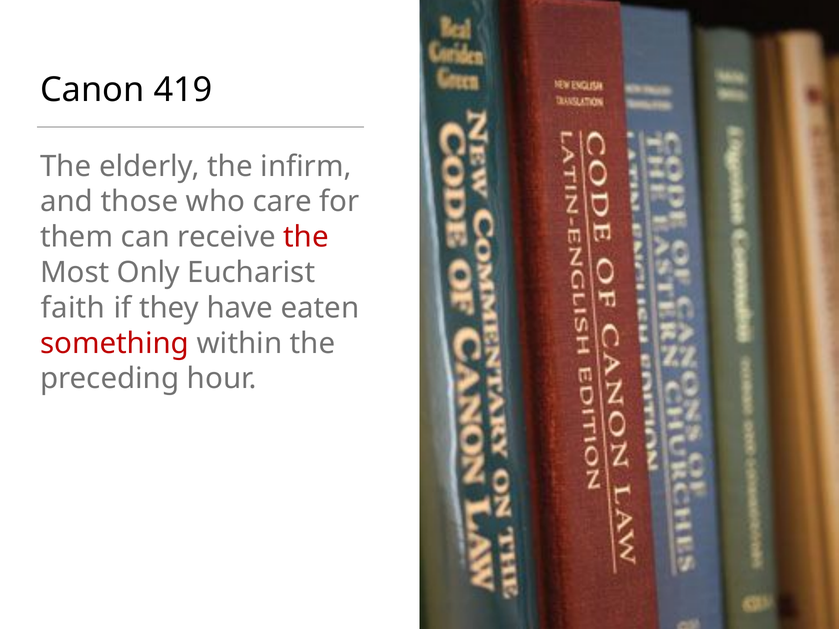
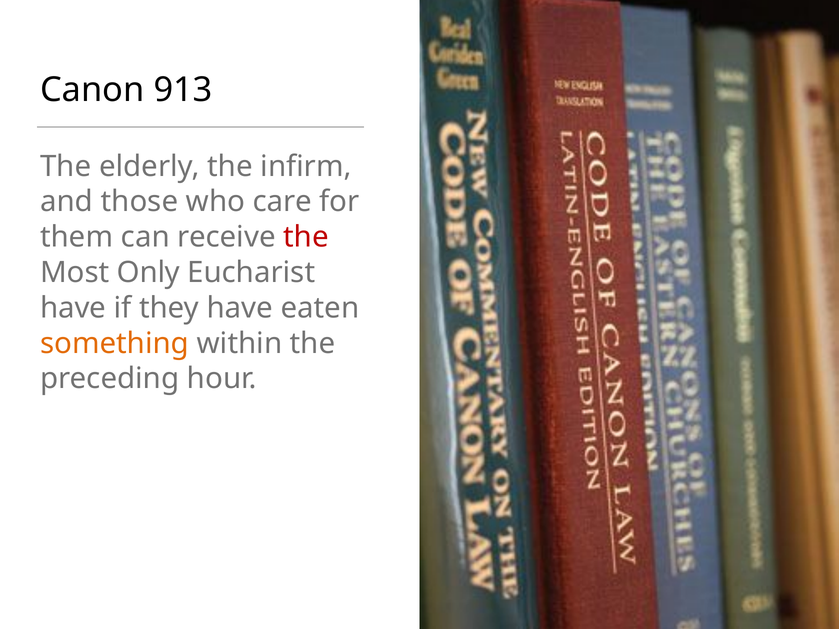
419: 419 -> 913 (183, 90)
faith: faith -> have (73, 308)
something colour: red -> orange (115, 343)
